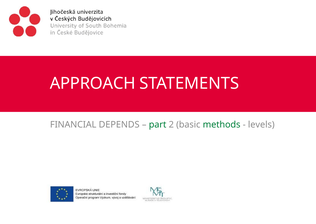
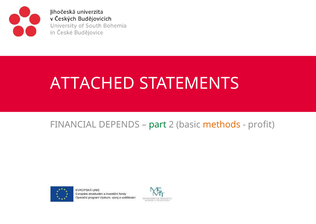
APPROACH: APPROACH -> ATTACHED (92, 83)
methods colour: green -> orange (222, 124)
levels: levels -> profit (261, 124)
